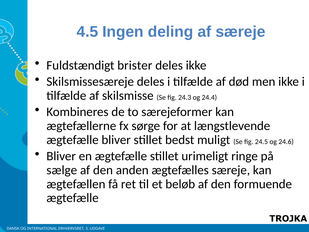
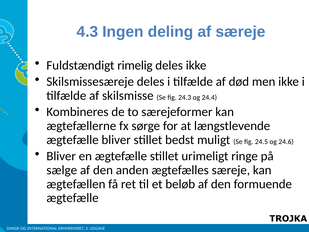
4.5: 4.5 -> 4.3 (87, 32)
brister: brister -> rimelig (135, 65)
